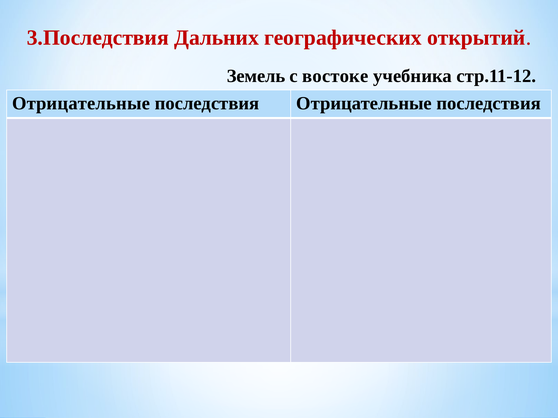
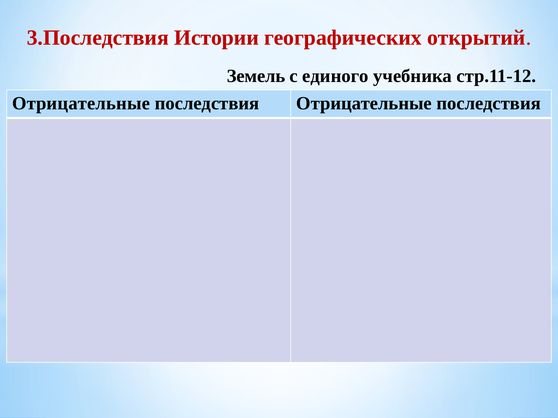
Дальних: Дальних -> Истории (217, 38)
востоке: востоке -> единого (335, 76)
